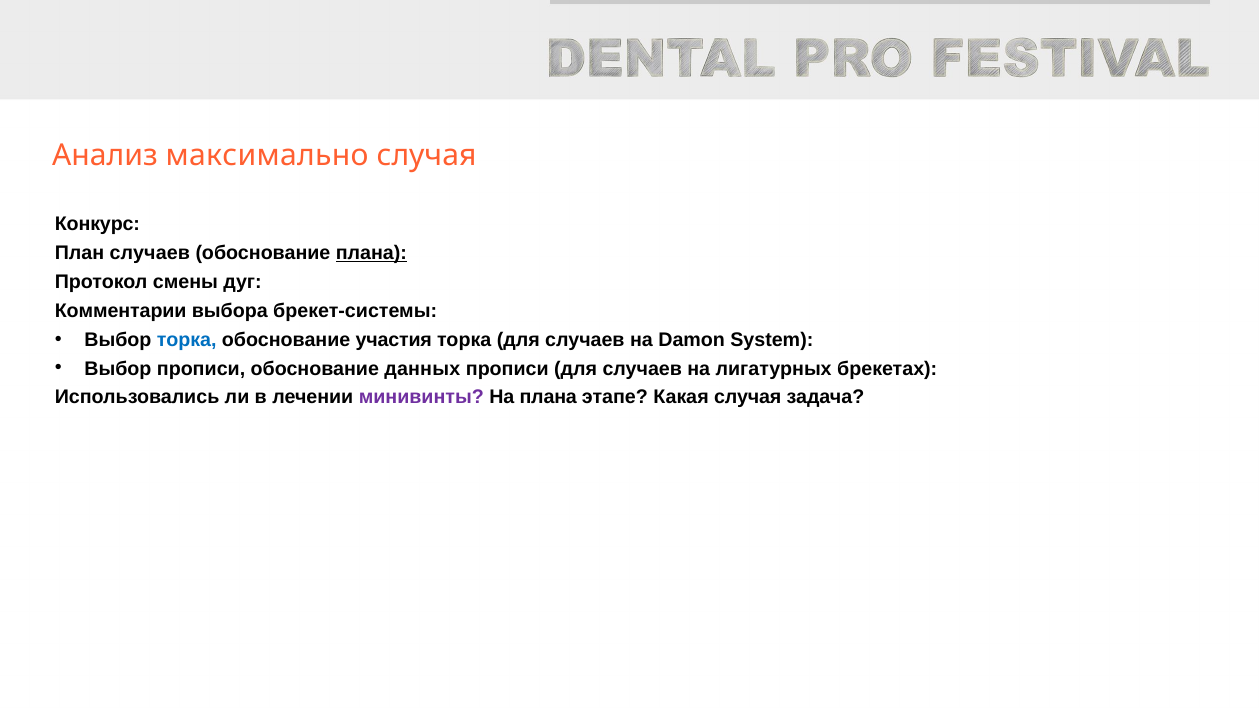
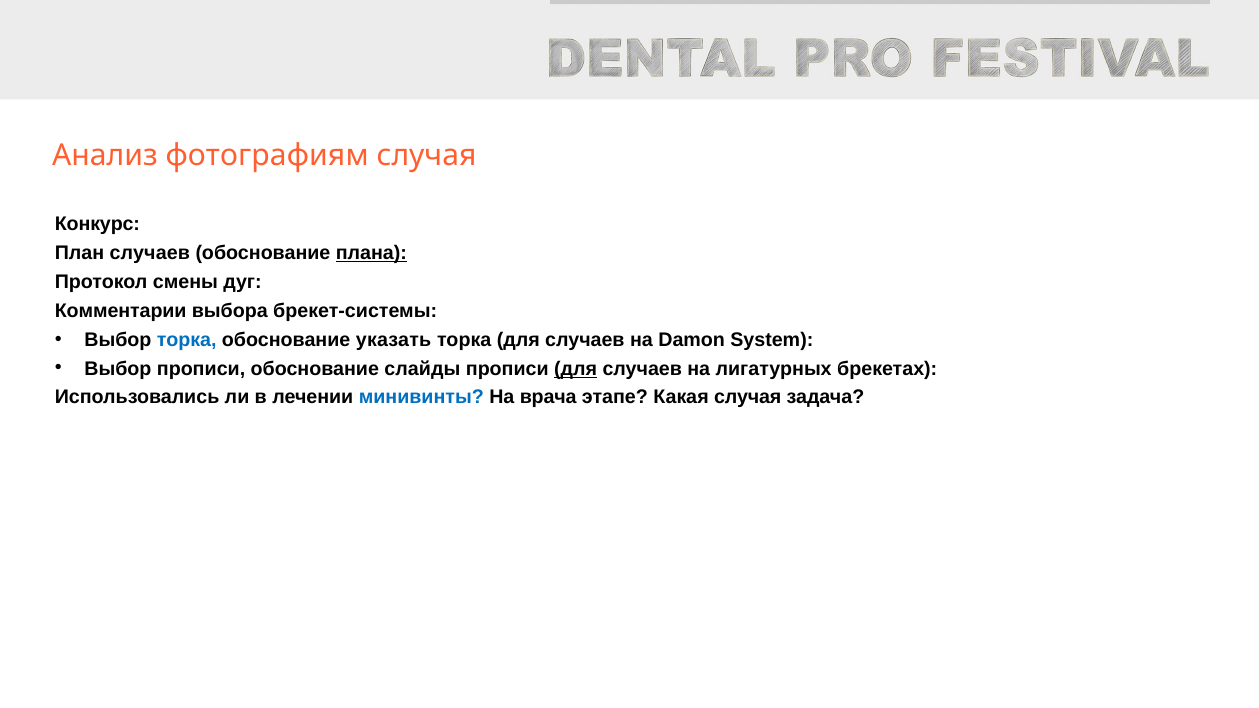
максимально: максимально -> фотографиям (267, 155)
участия: участия -> указать (394, 340)
данных: данных -> слайды (422, 369)
для underline: none -> present (576, 369)
минивинты colour: purple -> blue (421, 398)
На плана: плана -> врача (548, 398)
